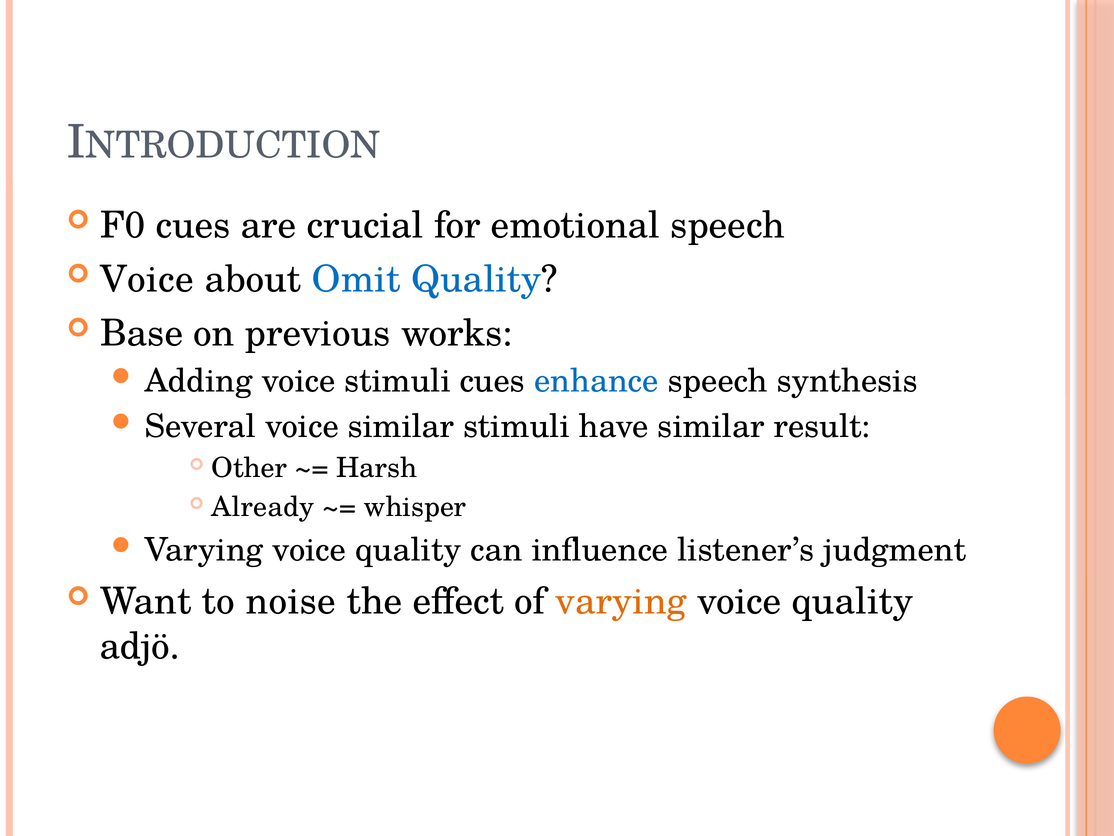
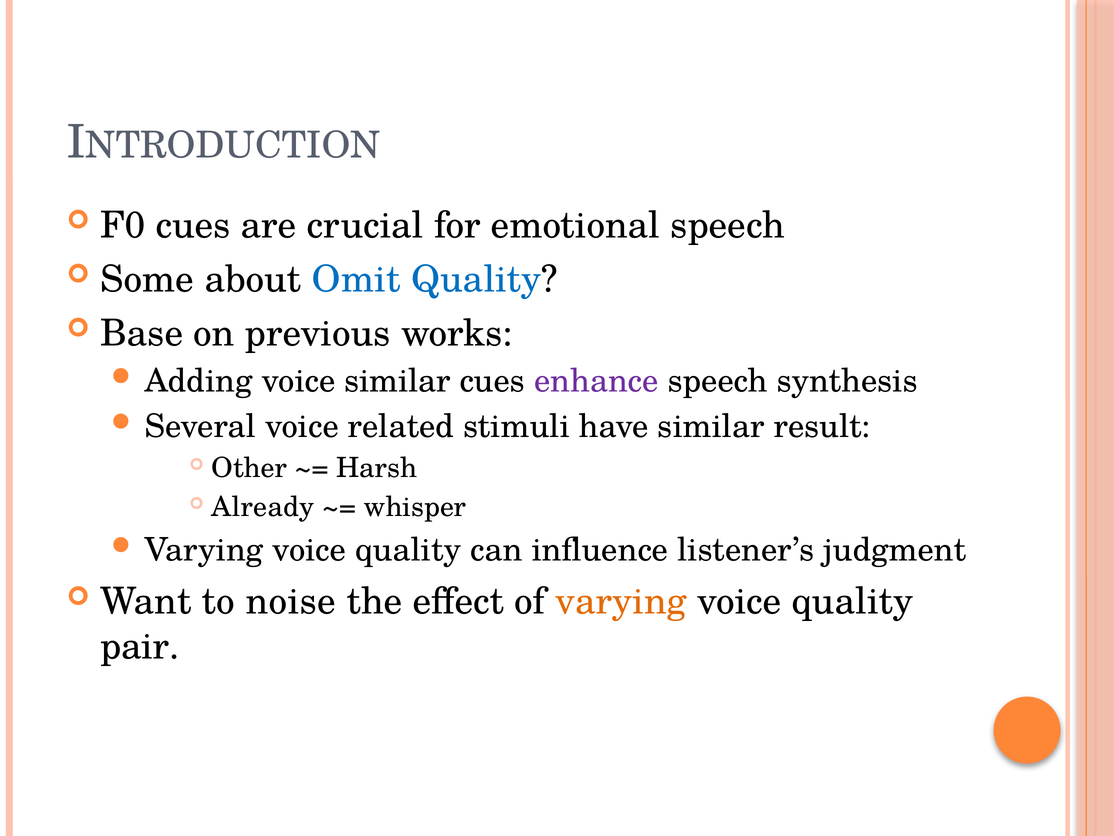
Voice: Voice -> Some (147, 279)
voice stimuli: stimuli -> similar (398, 381)
enhance colour: blue -> purple (596, 381)
voice similar: similar -> related (401, 426)
adjö: adjö -> pair (140, 646)
